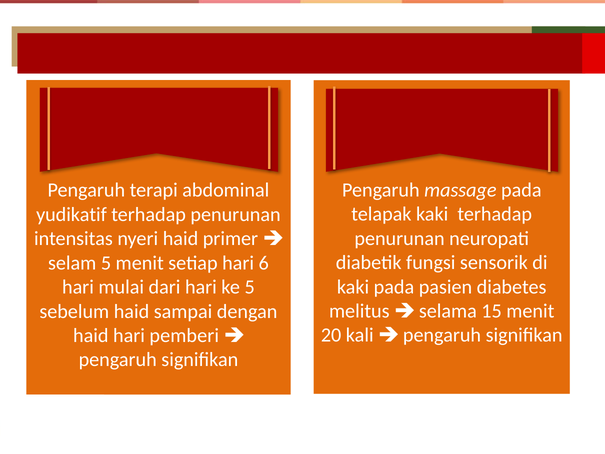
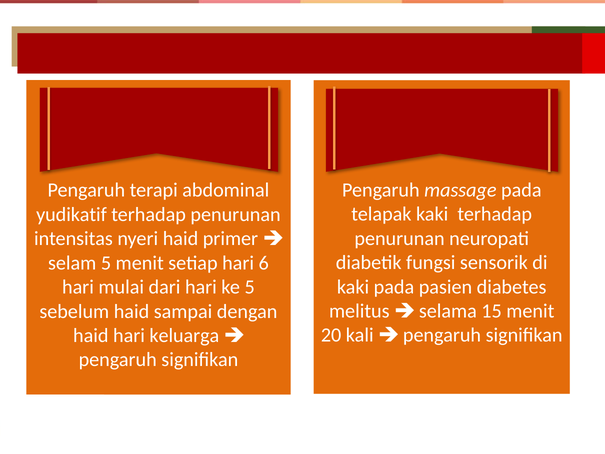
pemberi: pemberi -> keluarga (184, 335)
